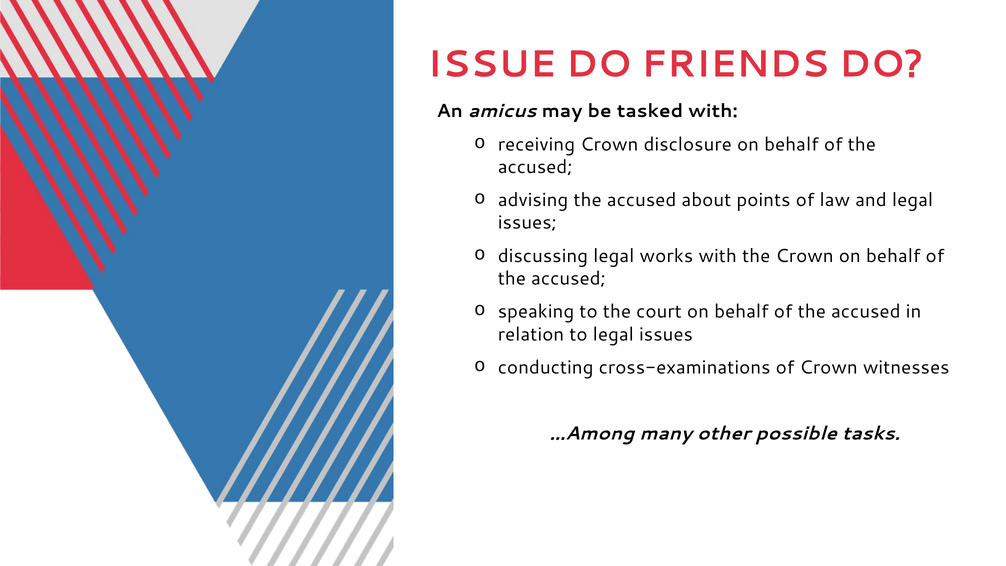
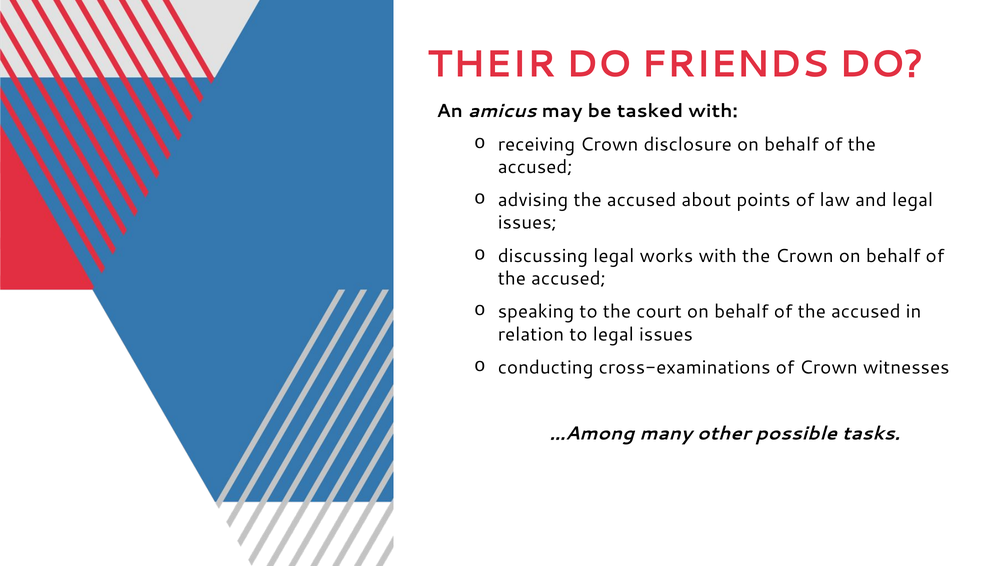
ISSUE: ISSUE -> THEIR (492, 64)
